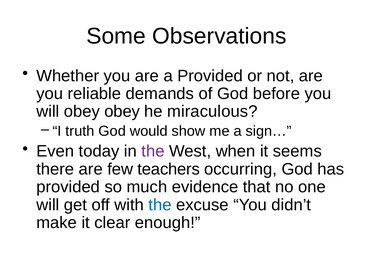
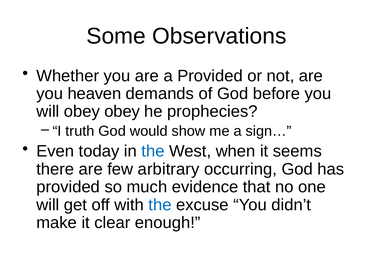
reliable: reliable -> heaven (94, 94)
miraculous: miraculous -> prophecies (212, 112)
the colour: purple -> blue (153, 152)
teachers: teachers -> arbitrary (169, 170)
